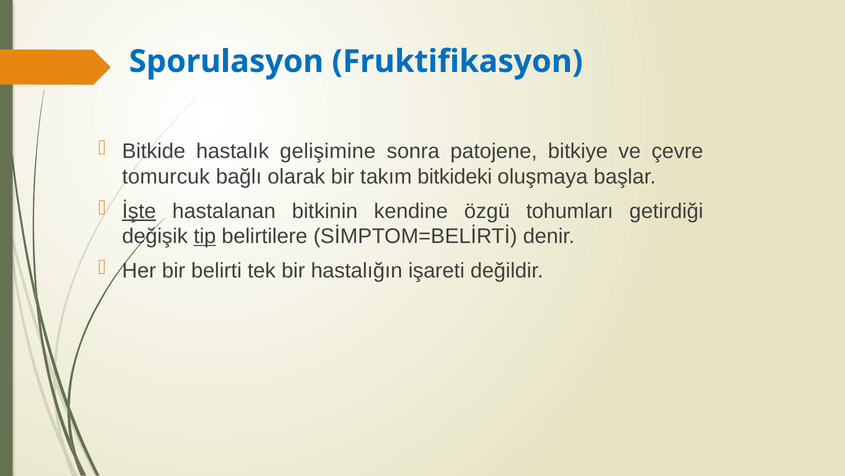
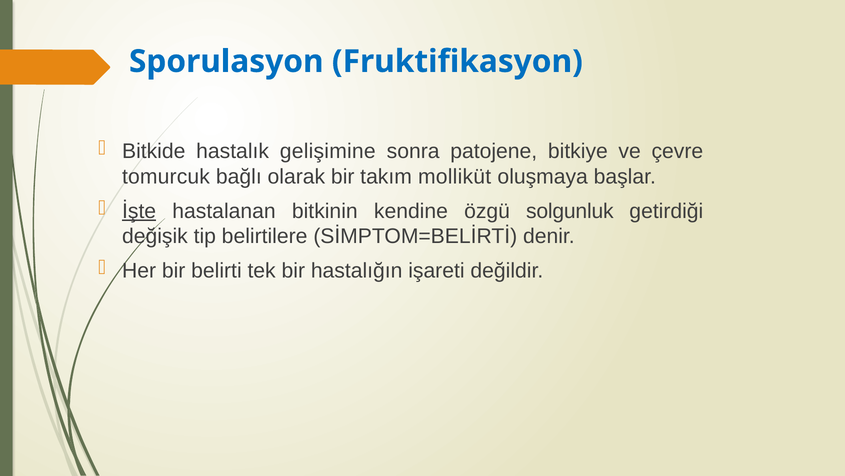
bitkideki: bitkideki -> molliküt (455, 177)
tohumları: tohumları -> solgunluk (570, 211)
tip underline: present -> none (205, 236)
